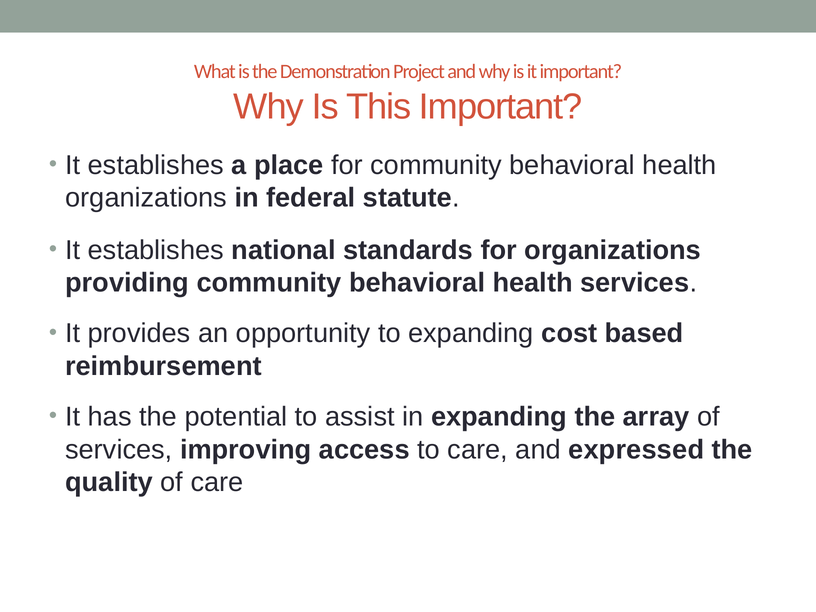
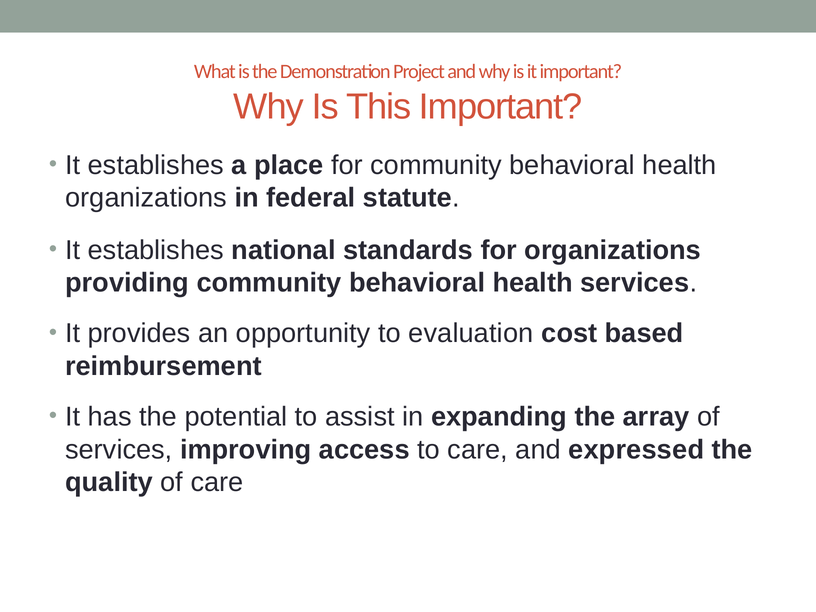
to expanding: expanding -> evaluation (471, 334)
